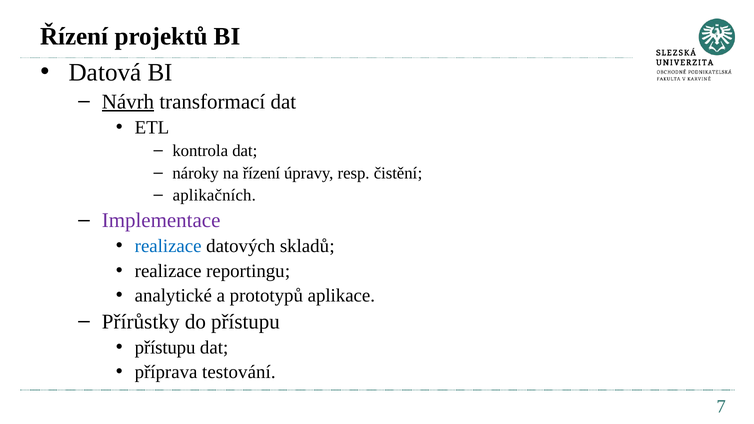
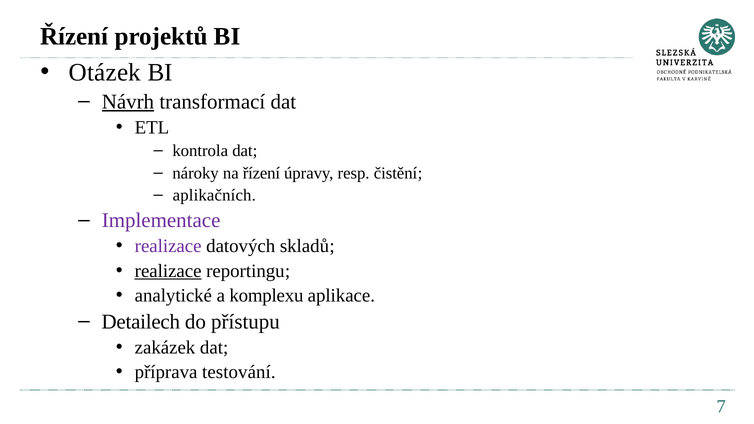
Datová: Datová -> Otázek (105, 72)
realizace colour: blue -> purple (168, 246)
realizace underline: none -> present (168, 271)
prototypů: prototypů -> komplexu (266, 296)
Přírůstky: Přírůstky -> Detailech (141, 322)
přístupu: přístupu -> zakázek (165, 348)
